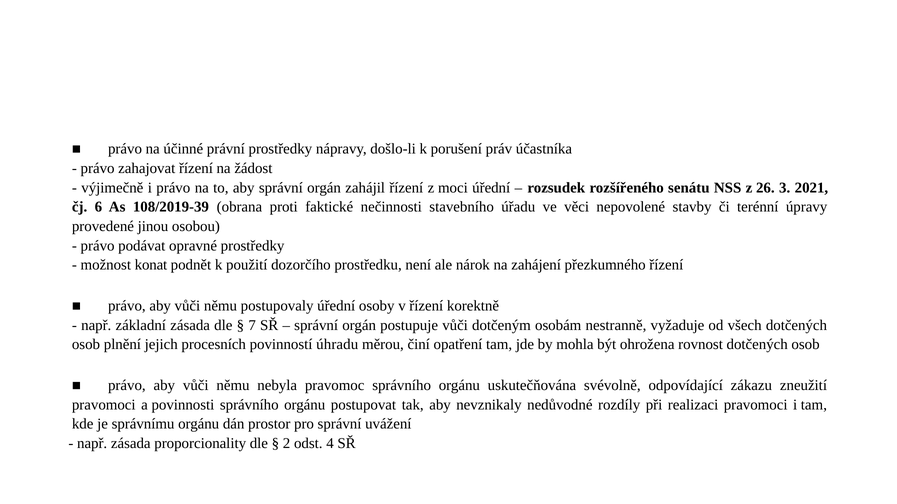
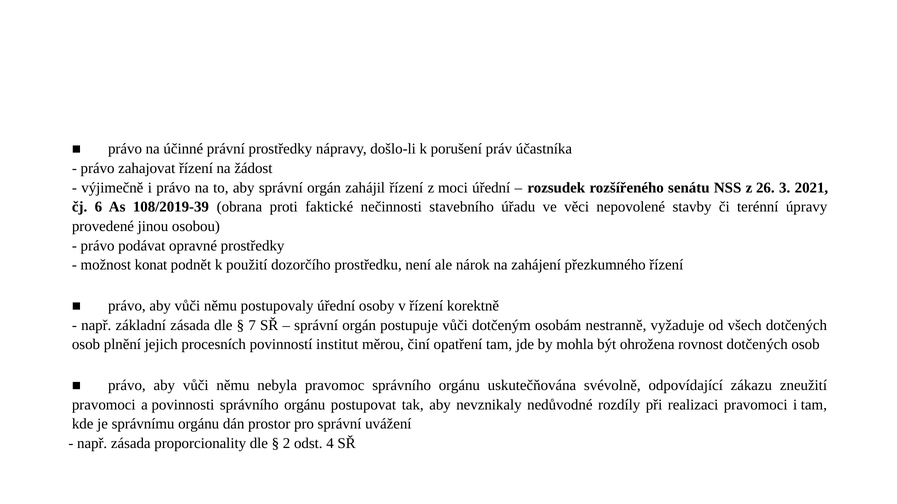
úhradu: úhradu -> institut (337, 345)
